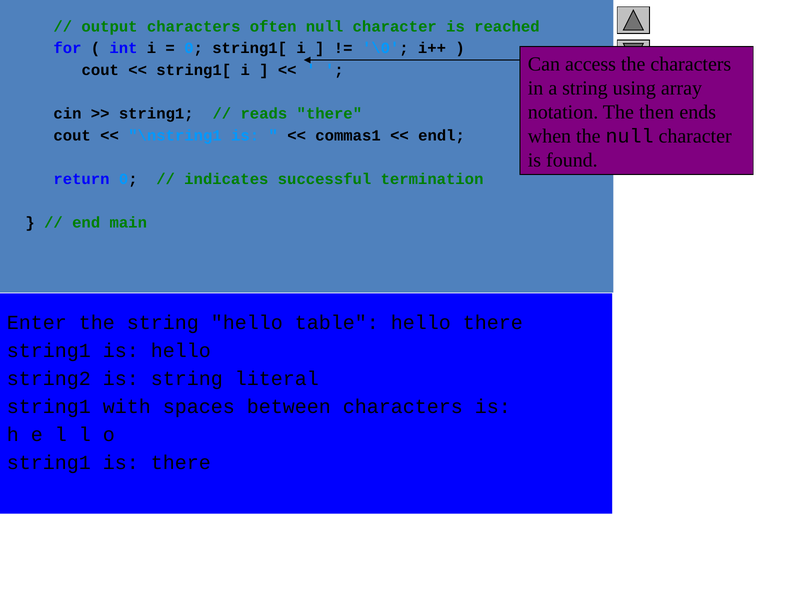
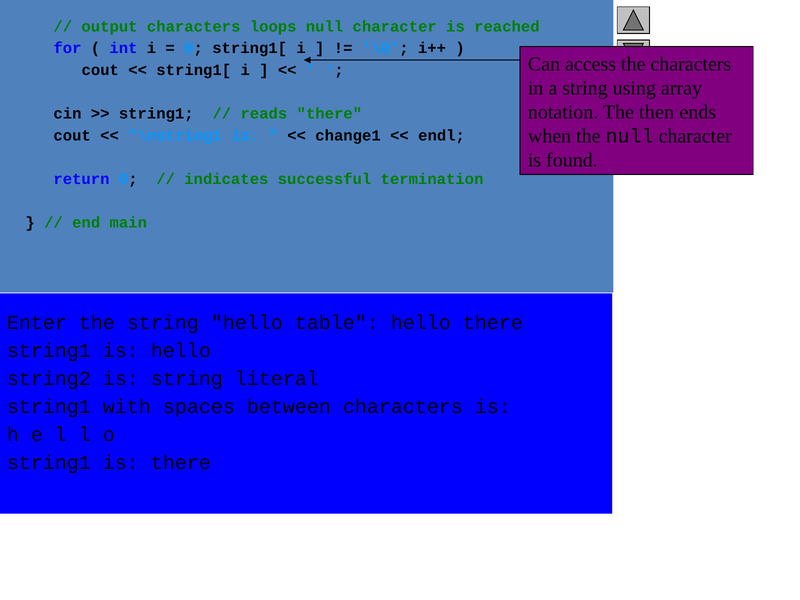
often: often -> loops (273, 26)
commas1: commas1 -> change1 (348, 135)
